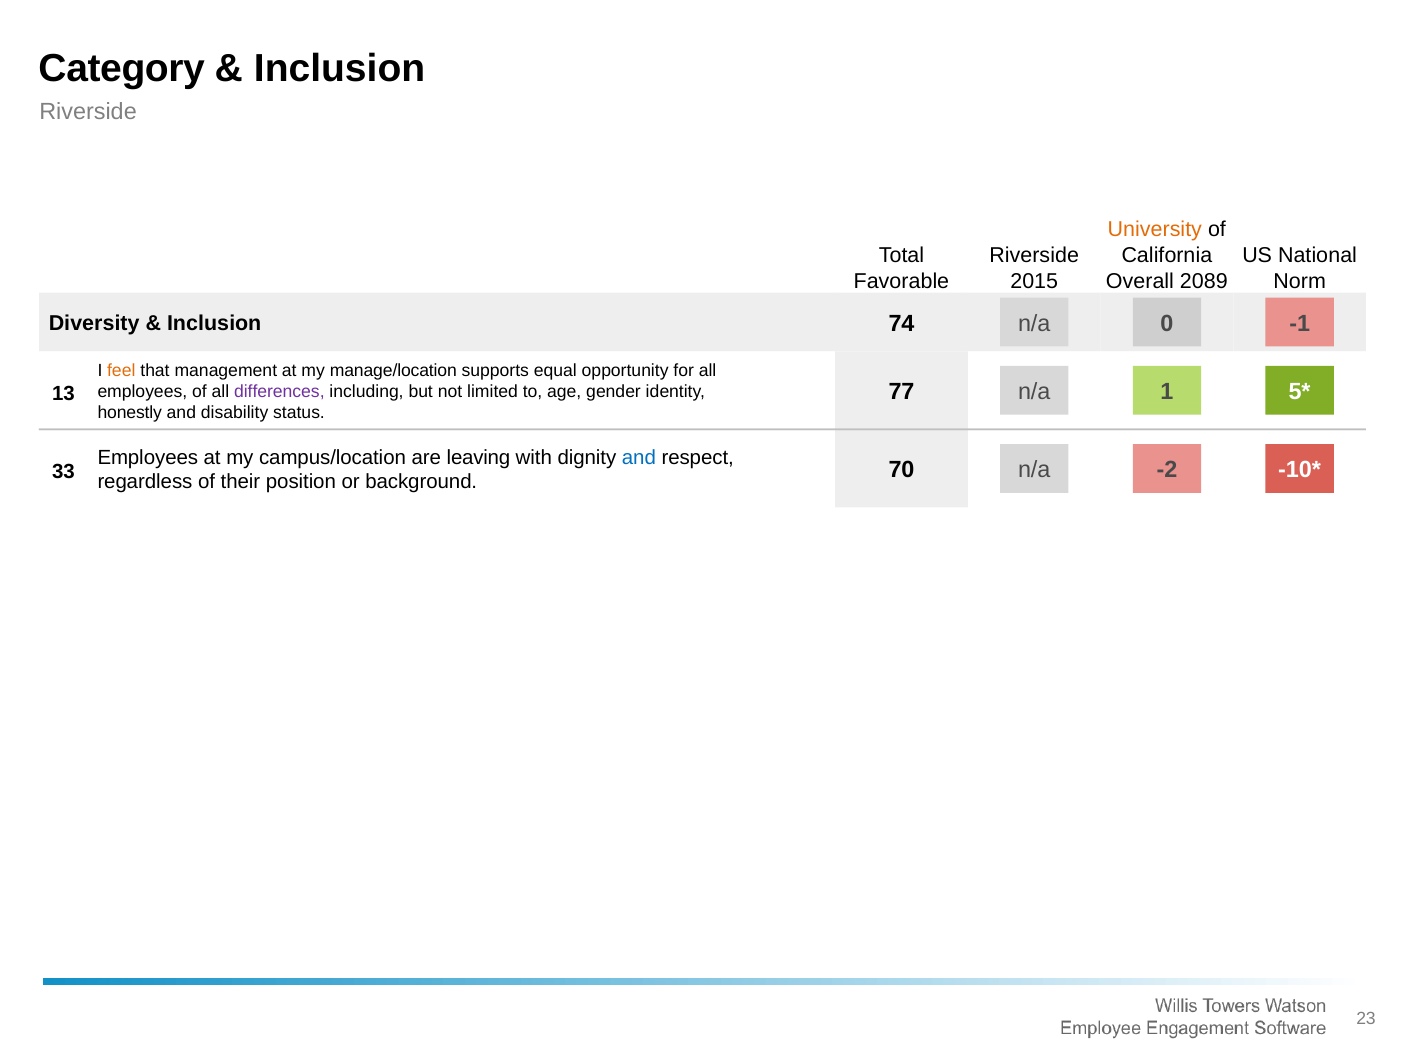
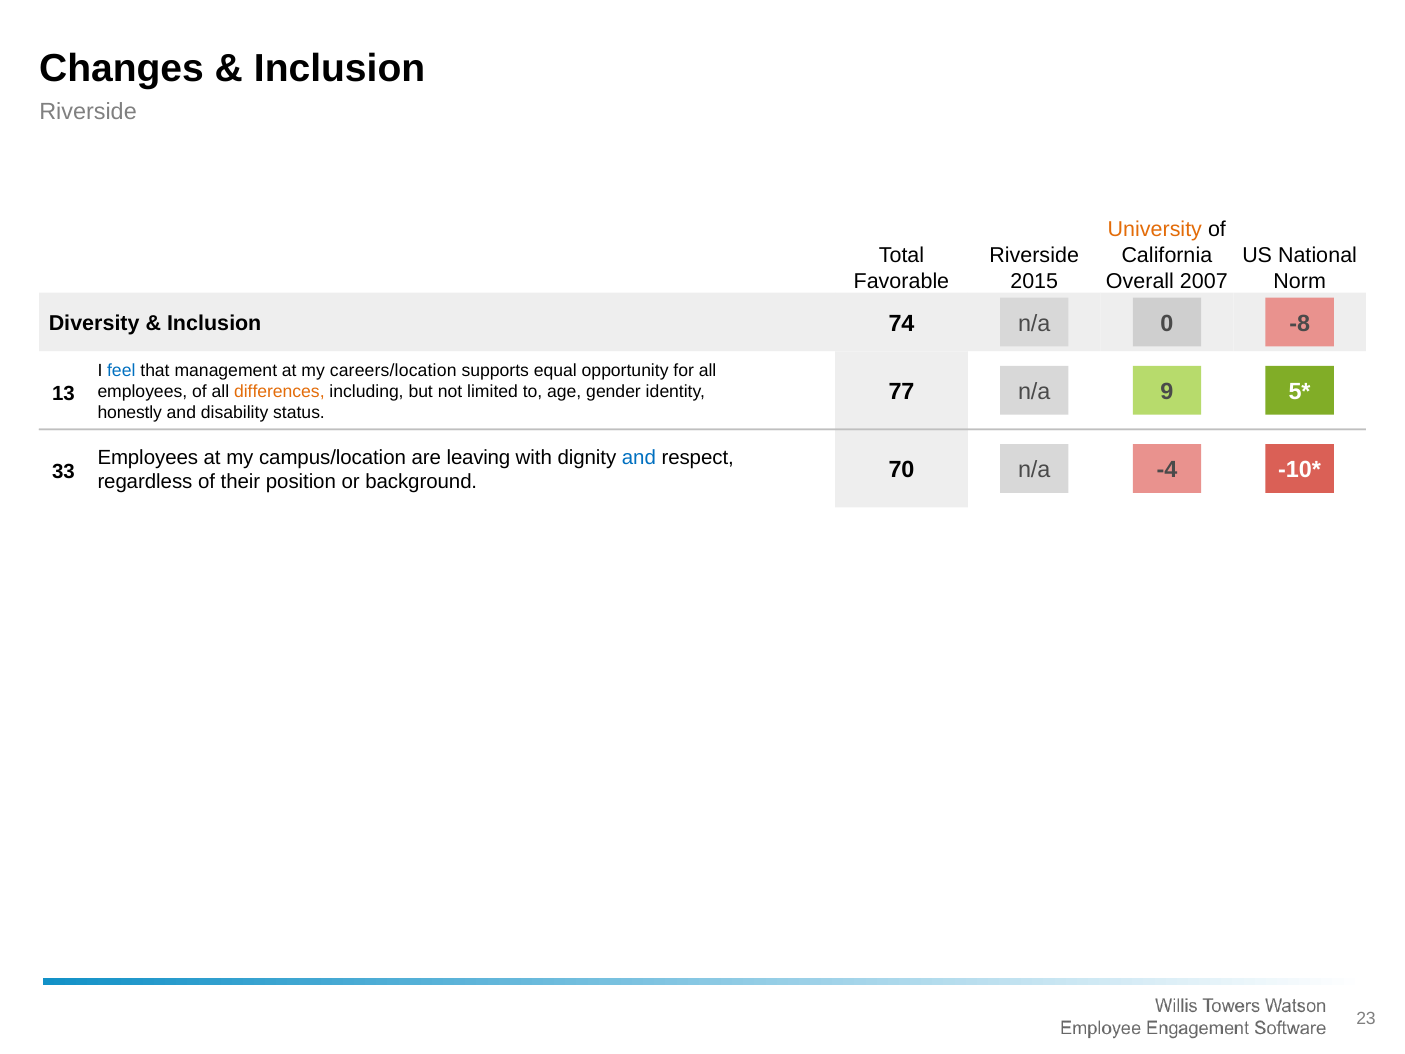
Category: Category -> Changes (121, 68)
2089: 2089 -> 2007 (1204, 281)
-1: -1 -> -8 (1300, 324)
feel colour: orange -> blue (121, 370)
manage/location: manage/location -> careers/location (393, 370)
1: 1 -> 9 (1167, 392)
differences colour: purple -> orange (279, 391)
-2: -2 -> -4 (1167, 470)
